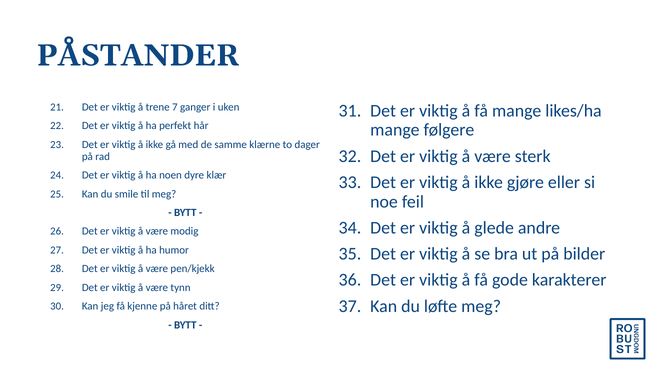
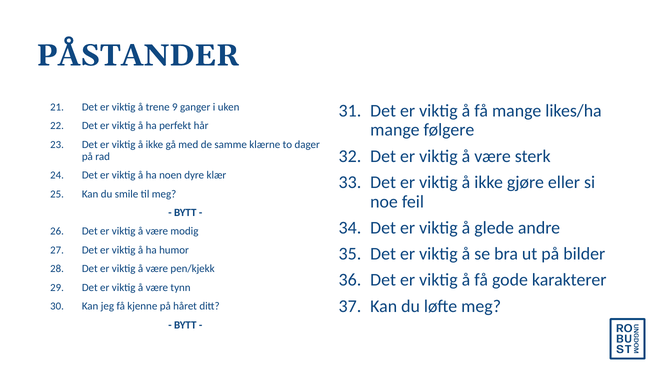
7: 7 -> 9 (175, 107)
